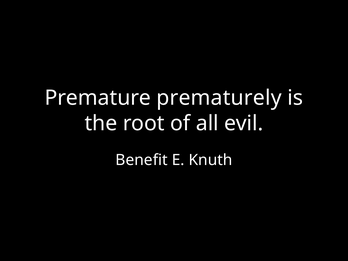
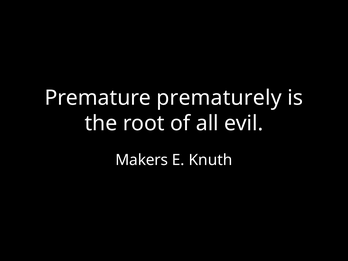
Benefit: Benefit -> Makers (142, 160)
